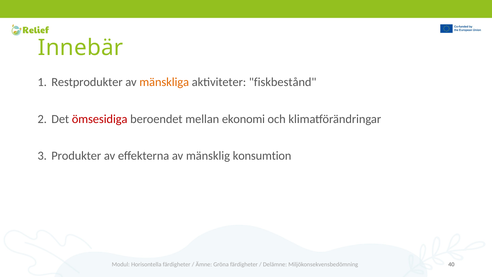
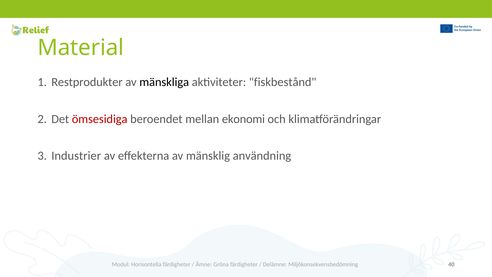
Innebär: Innebär -> Material (81, 48)
mänskliga colour: orange -> black (164, 82)
Produkter: Produkter -> Industrier (76, 156)
konsumtion: konsumtion -> användning (262, 156)
